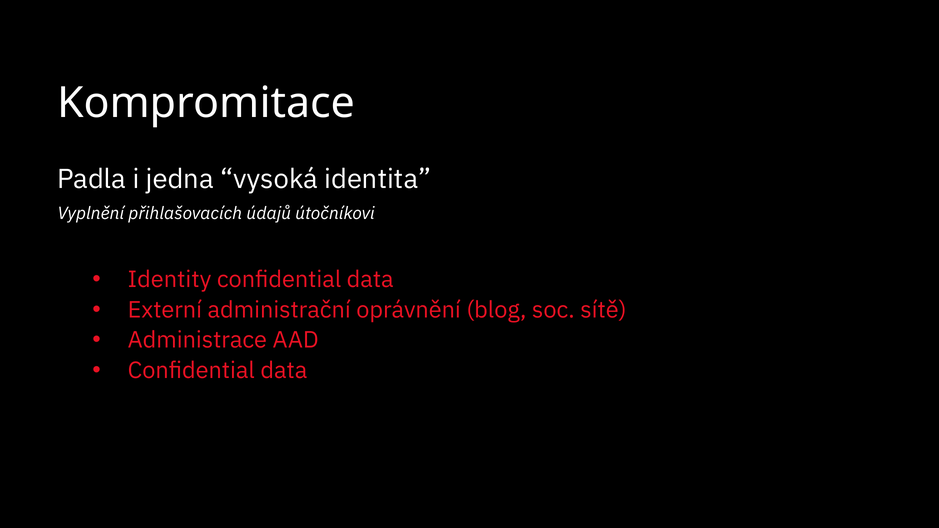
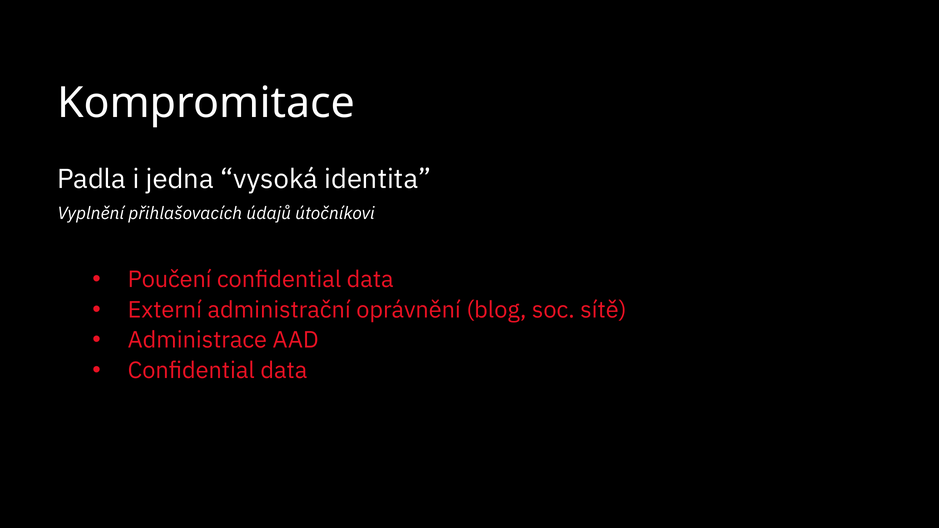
Identity: Identity -> Poučení (170, 280)
